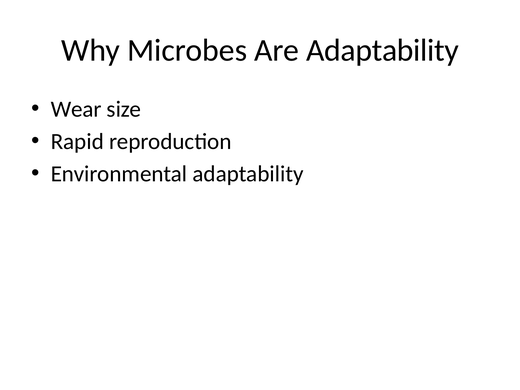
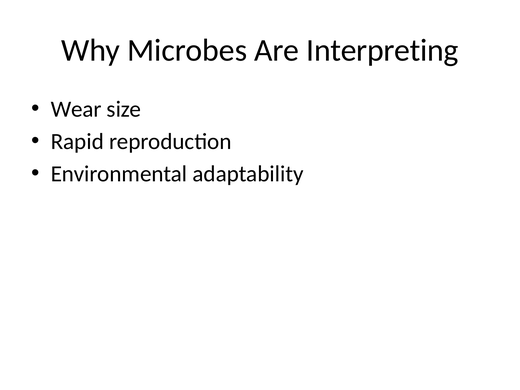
Are Adaptability: Adaptability -> Interpreting (382, 50)
